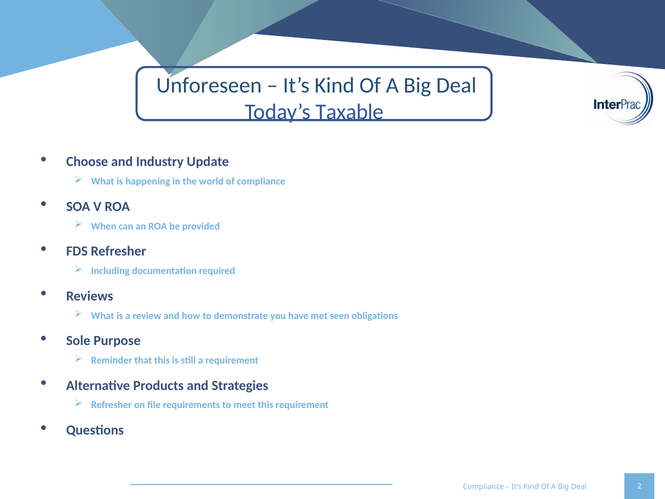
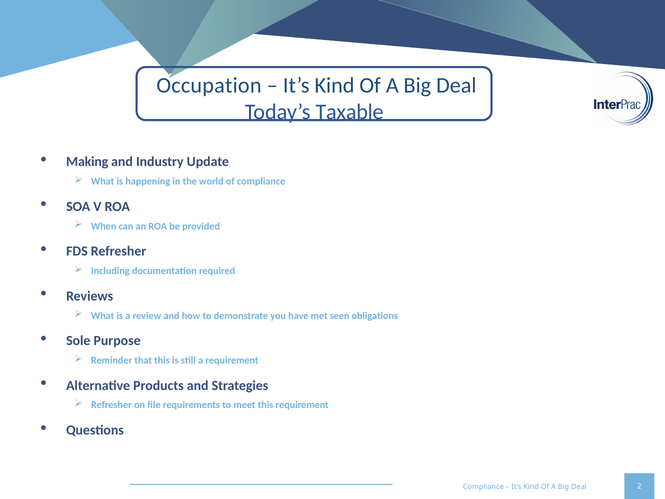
Unforeseen: Unforeseen -> Occupation (209, 85)
Choose: Choose -> Making (87, 162)
